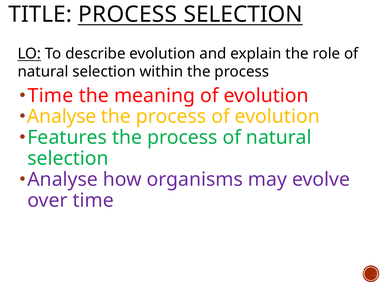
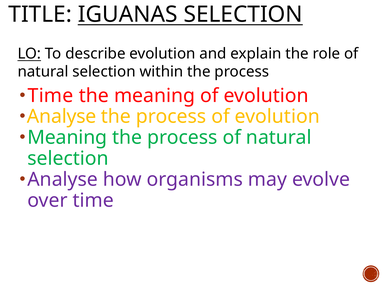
TITLE PROCESS: PROCESS -> IGUANAS (128, 15)
Features: Features -> Meaning (67, 138)
